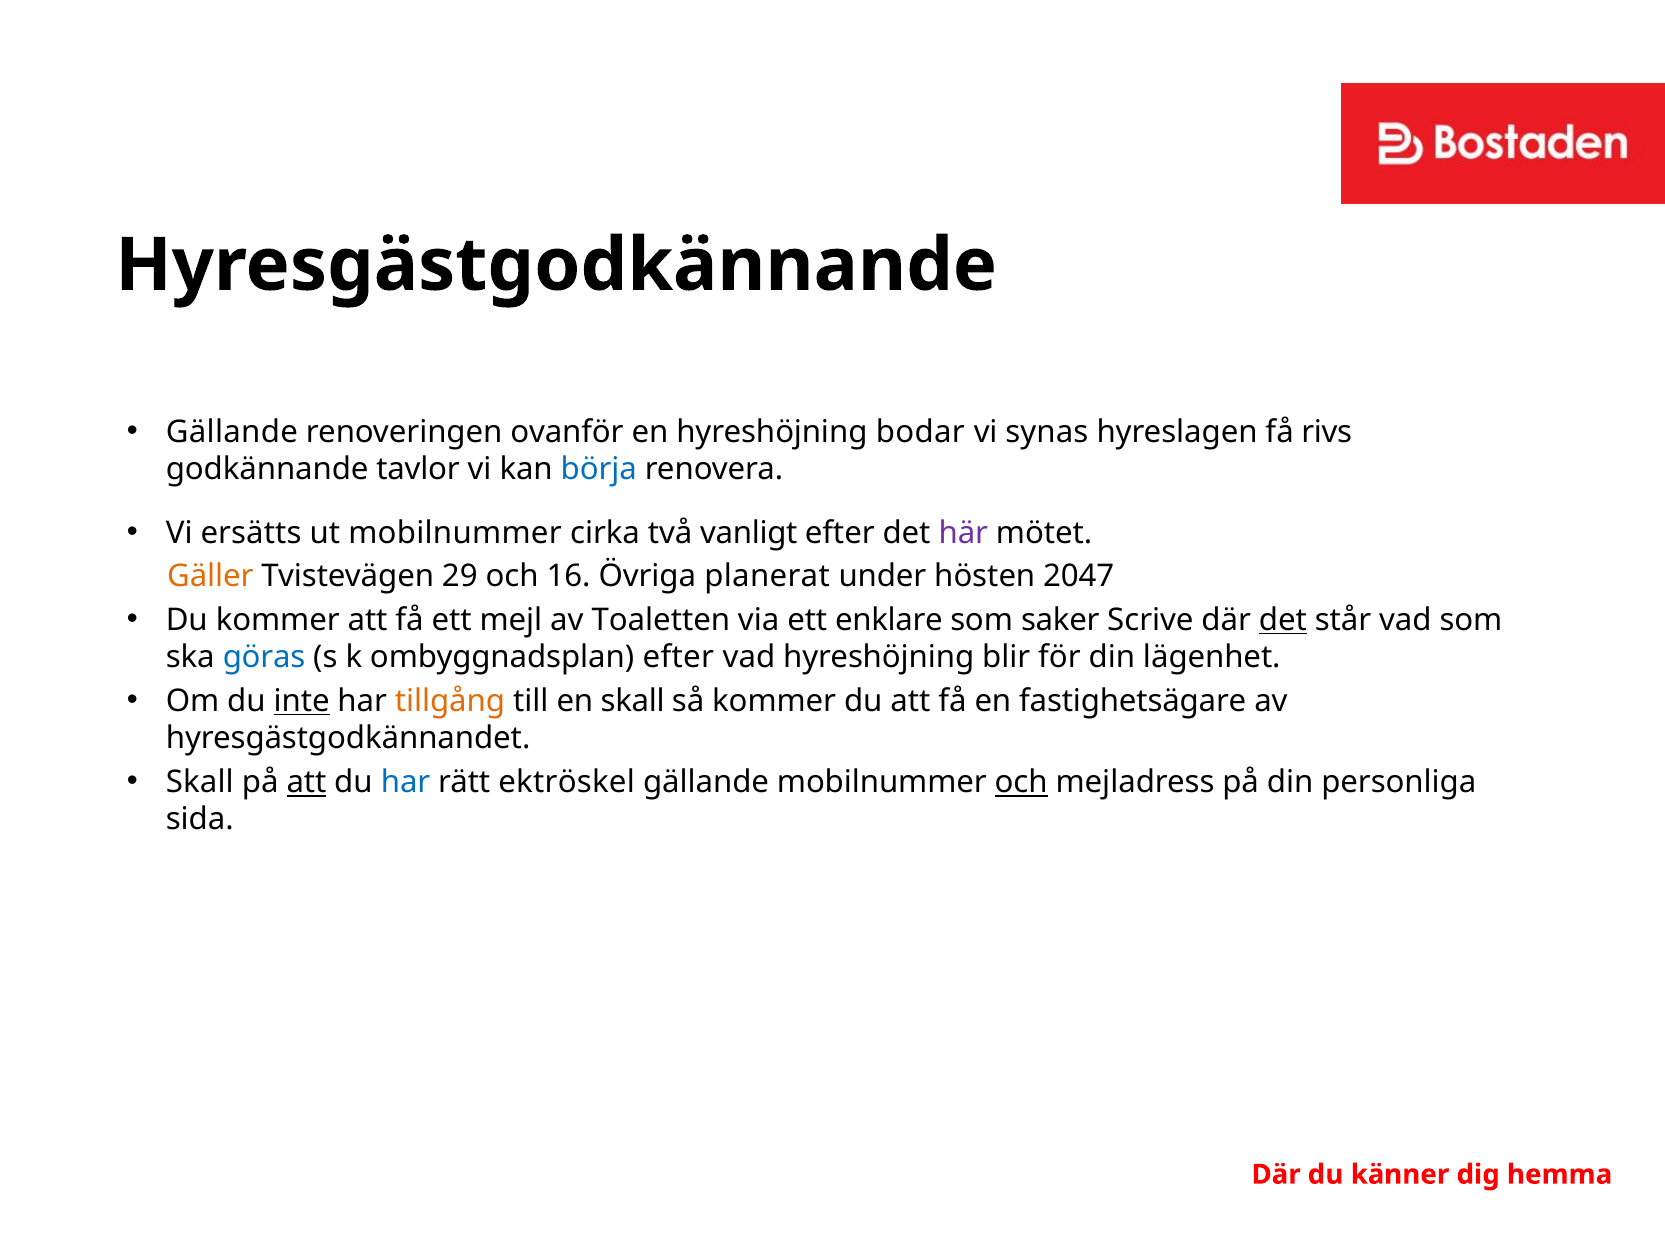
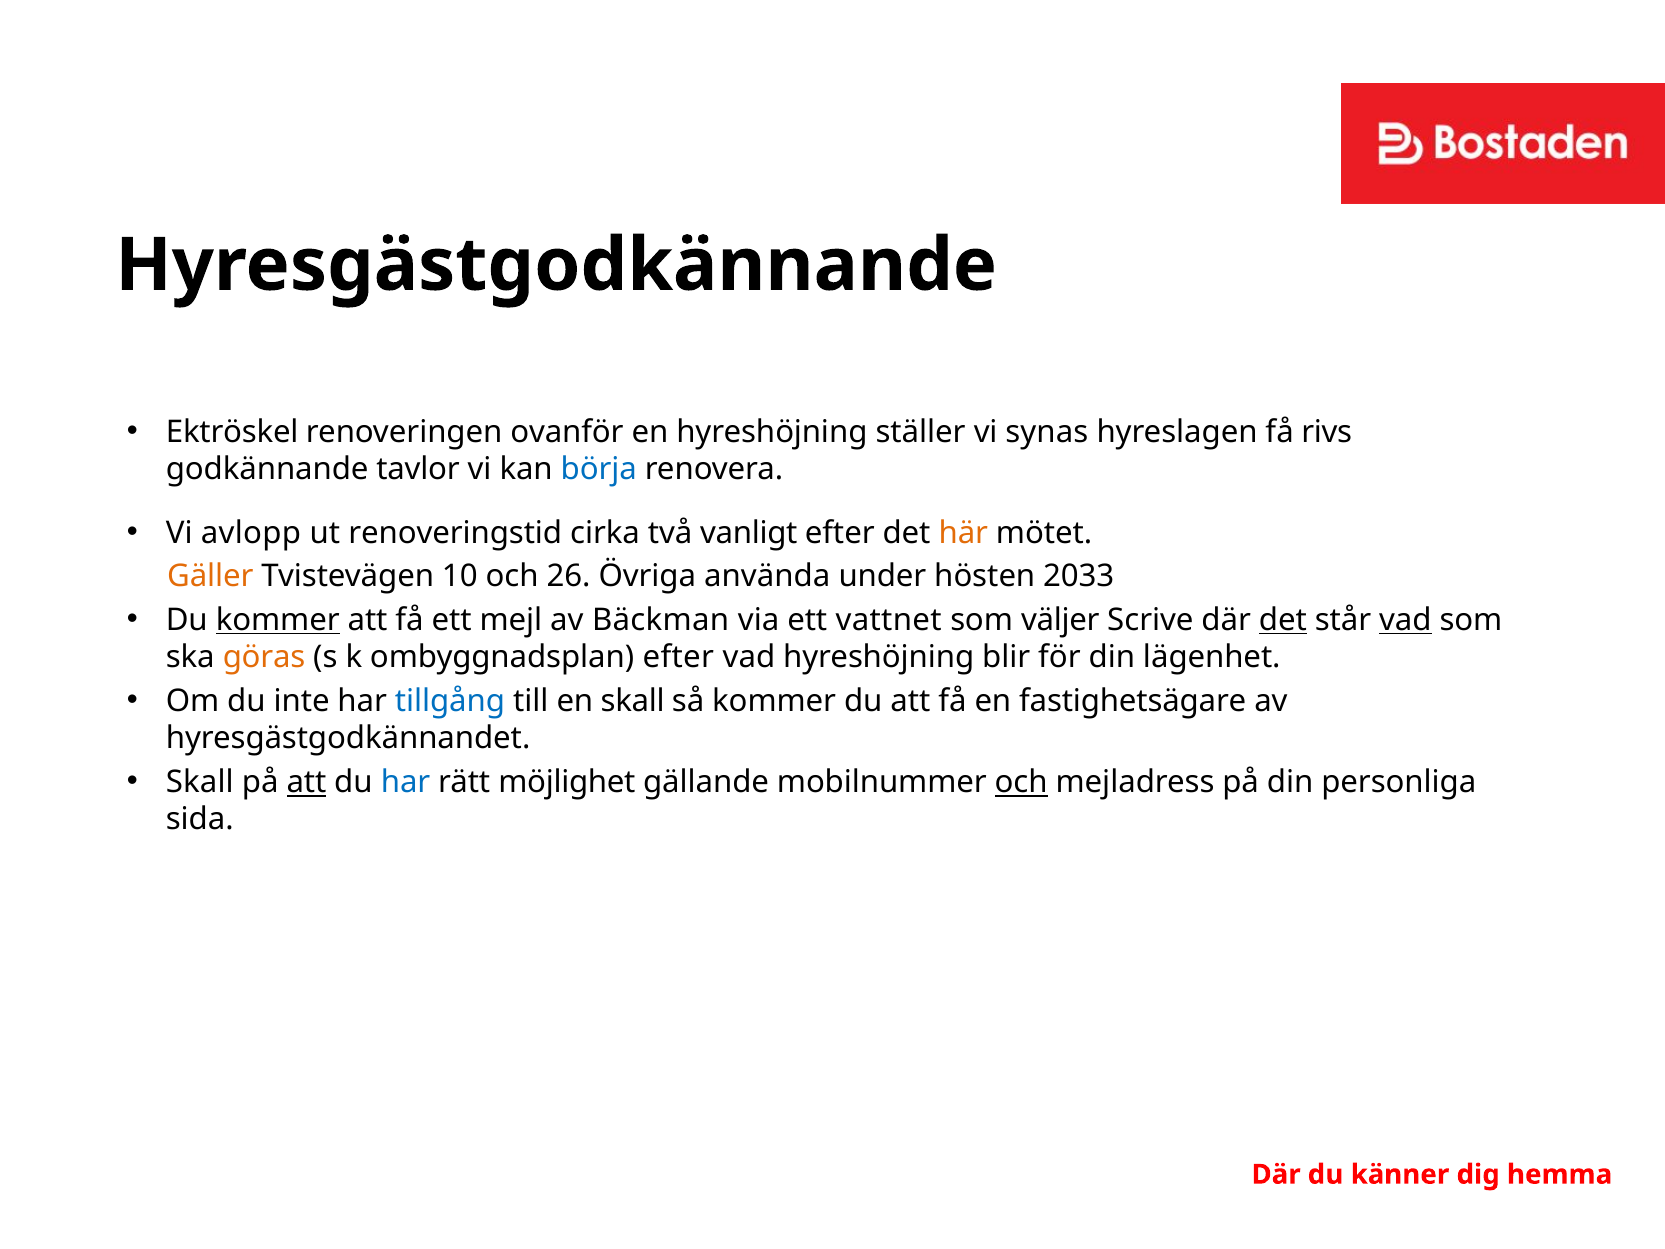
Gällande: Gällande -> Ektröskel (232, 432)
bodar: bodar -> ställer (921, 432)
ersätts: ersätts -> avlopp (251, 533)
ut mobilnummer: mobilnummer -> renoveringstid (455, 533)
här colour: purple -> orange (963, 533)
29: 29 -> 10 (460, 576)
16: 16 -> 26 (568, 576)
planerat: planerat -> använda (767, 576)
2047: 2047 -> 2033 (1079, 576)
kommer underline: none -> present (278, 620)
Toaletten: Toaletten -> Bäckman (661, 620)
enklare: enklare -> vattnet (889, 620)
saker: saker -> väljer (1060, 620)
vad underline: none -> present (1405, 620)
göras colour: blue -> orange (264, 657)
inte underline: present -> none (302, 701)
tillgång colour: orange -> blue (450, 701)
ektröskel: ektröskel -> möjlighet (567, 782)
